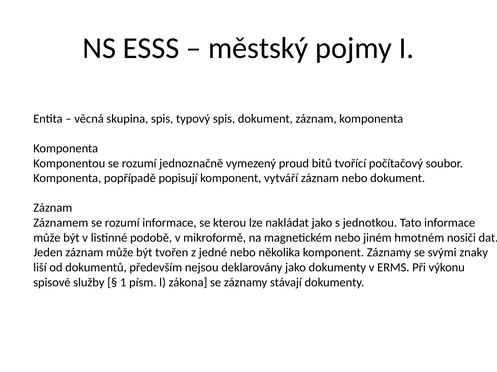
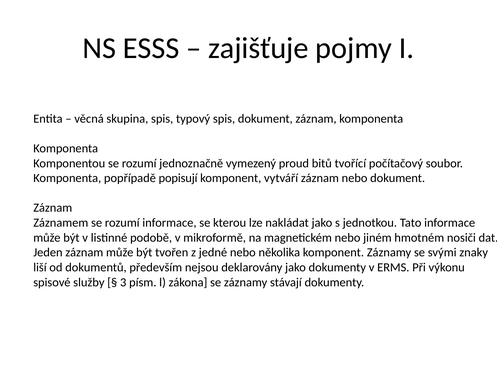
městský: městský -> zajišťuje (258, 48)
1: 1 -> 3 (123, 283)
